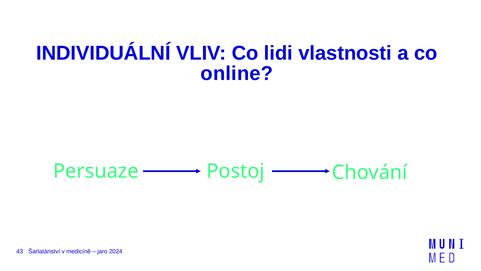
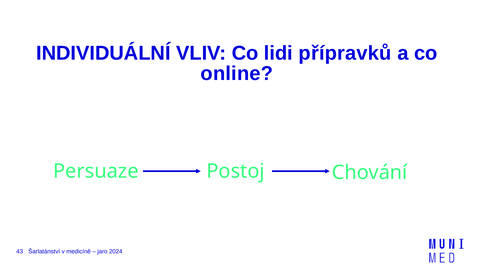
vlastnosti: vlastnosti -> přípravků (345, 53)
